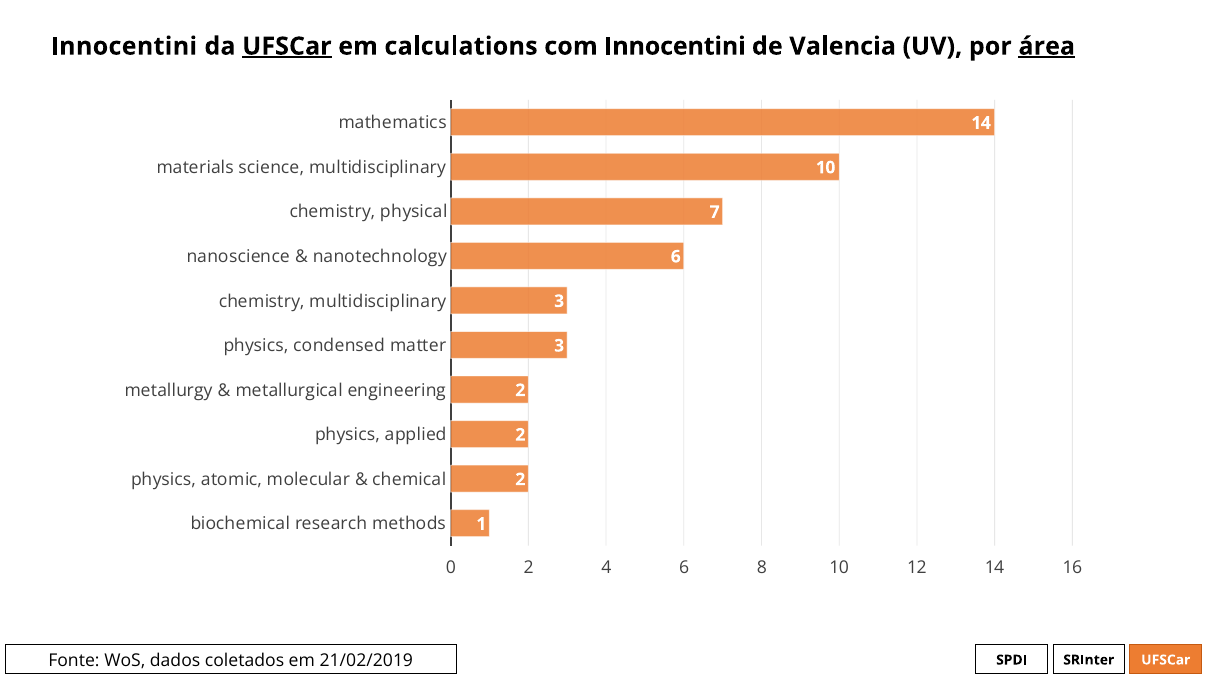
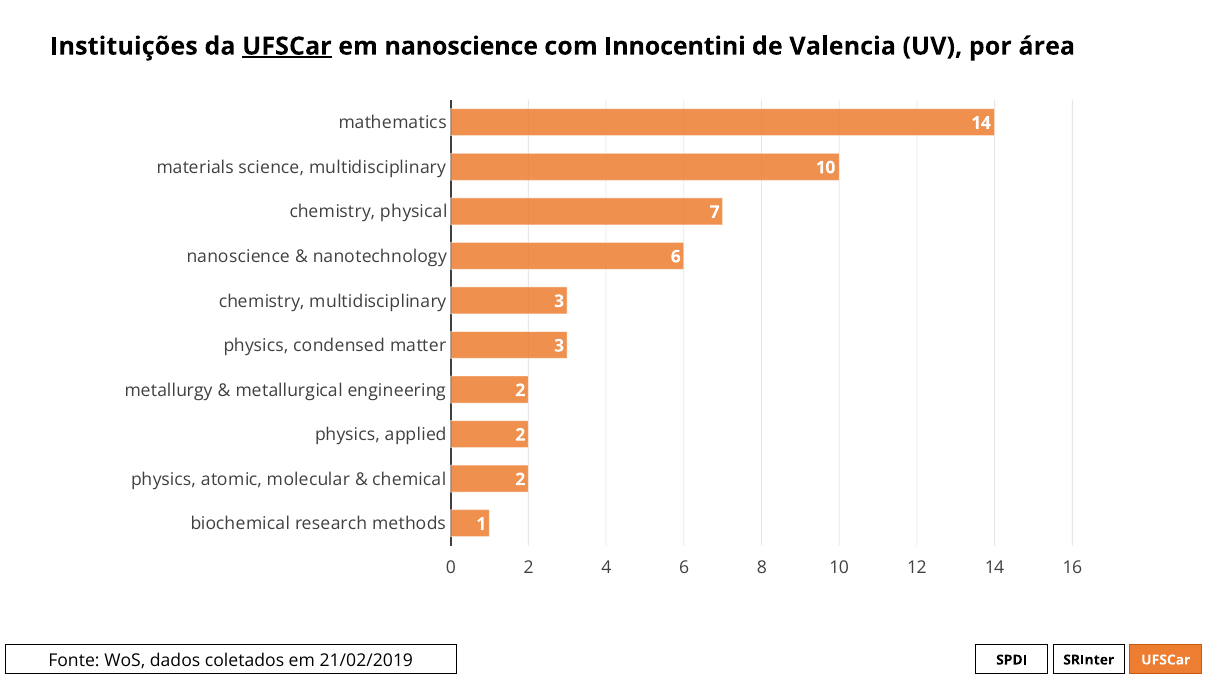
Innocentini: Innocentini -> Instituições (124, 46)
em calculations: calculations -> nanoscience (461, 46)
área underline: present -> none (1047, 46)
